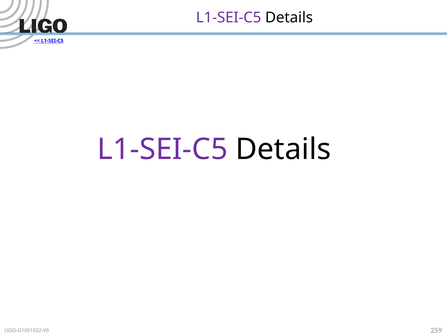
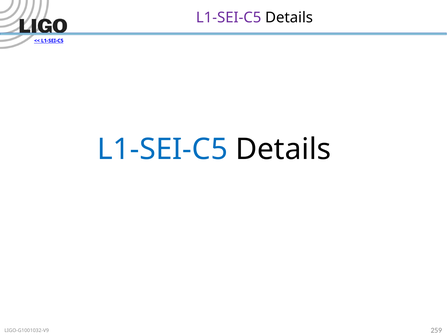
L1-SEI-C5 colour: purple -> blue (162, 149)
